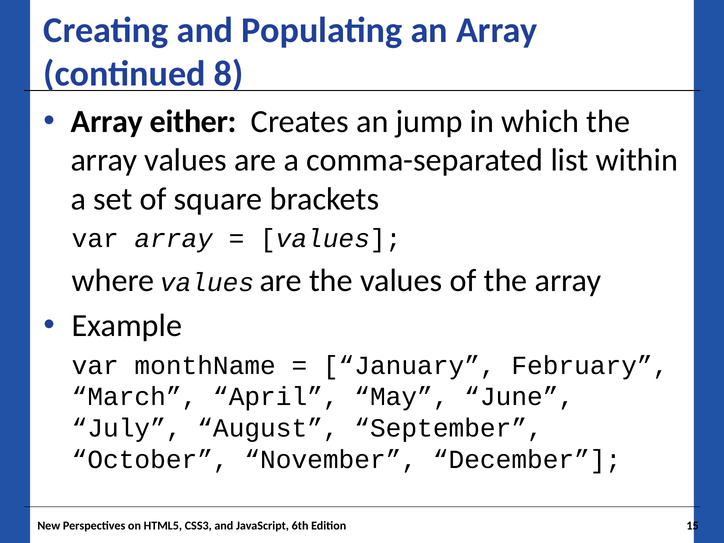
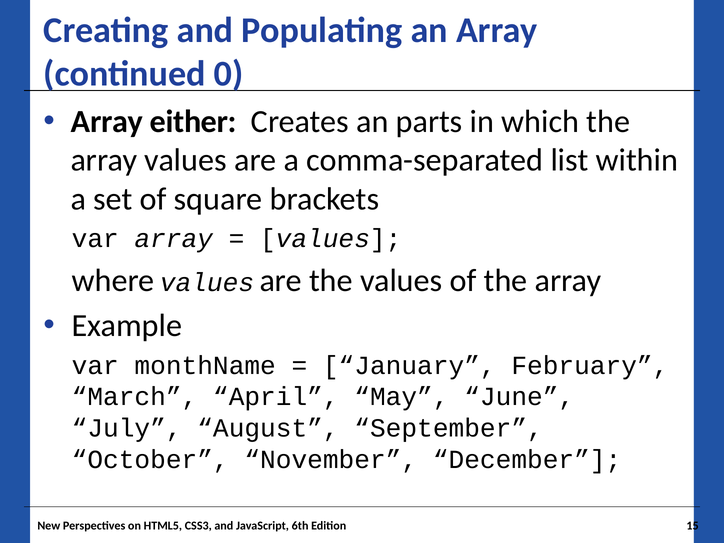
8: 8 -> 0 (229, 74)
jump: jump -> parts (429, 122)
